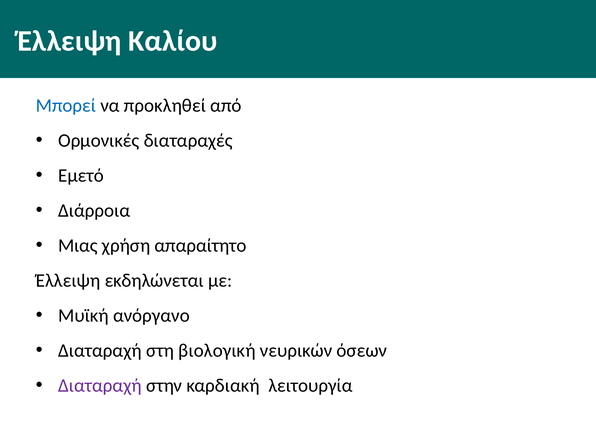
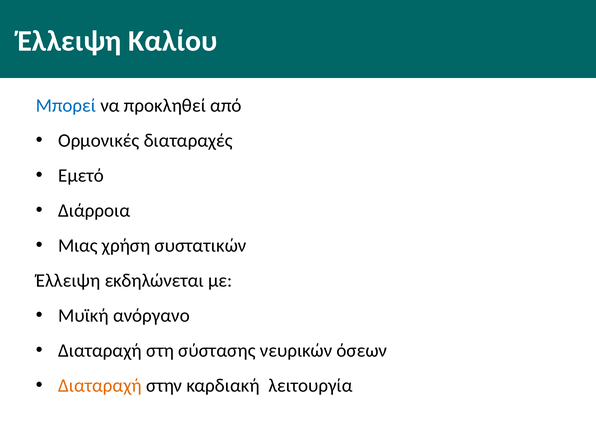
απαραίτητο: απαραίτητο -> συστατικών (201, 246)
βιολογική: βιολογική -> σύστασης (217, 351)
Διαταραχή colour: purple -> orange (100, 386)
